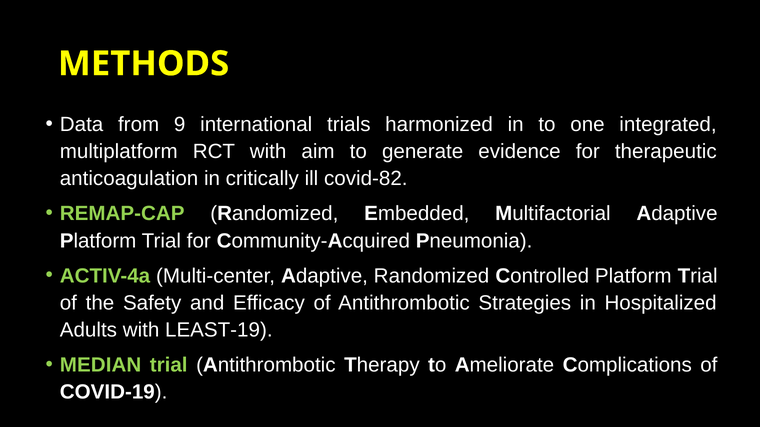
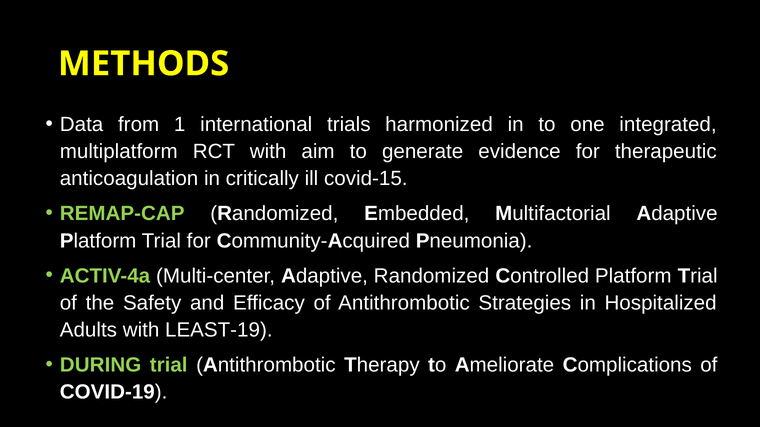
9: 9 -> 1 (180, 124)
covid-82: covid-82 -> covid-15 (366, 179)
MEDIAN: MEDIAN -> DURING (101, 365)
